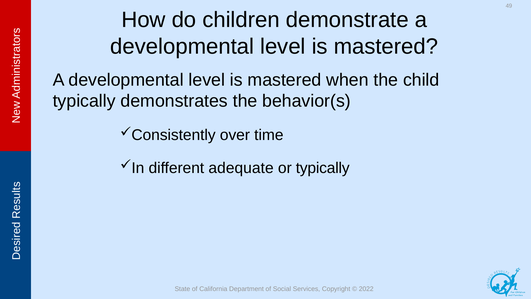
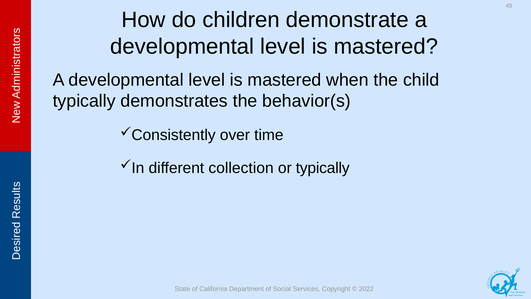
adequate: adequate -> collection (241, 168)
